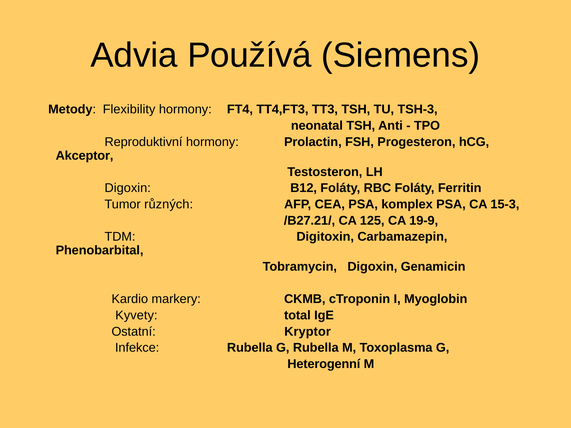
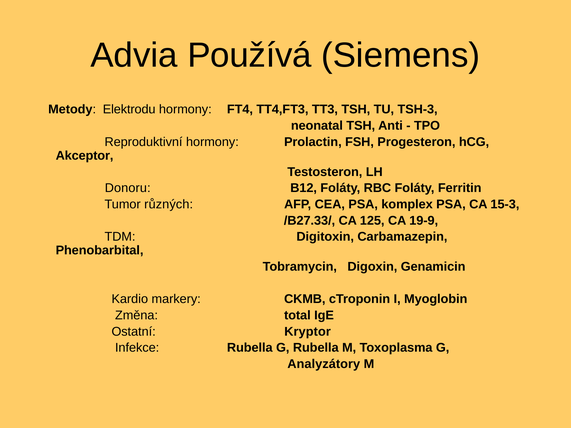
Flexibility: Flexibility -> Elektrodu (129, 110)
Digoxin: Digoxin -> Donoru (128, 188)
/B27.21/: /B27.21/ -> /B27.33/ (309, 221)
Kyvety: Kyvety -> Změna (136, 315)
Heterogenní: Heterogenní -> Analyzátory (324, 364)
